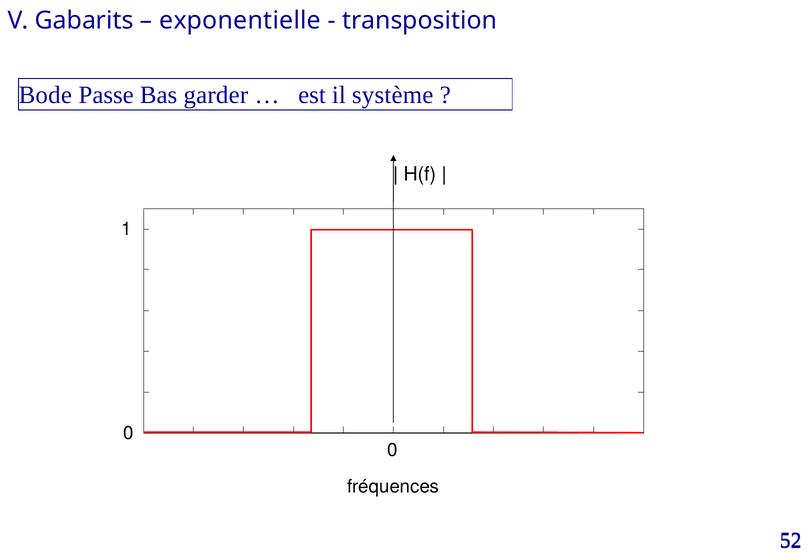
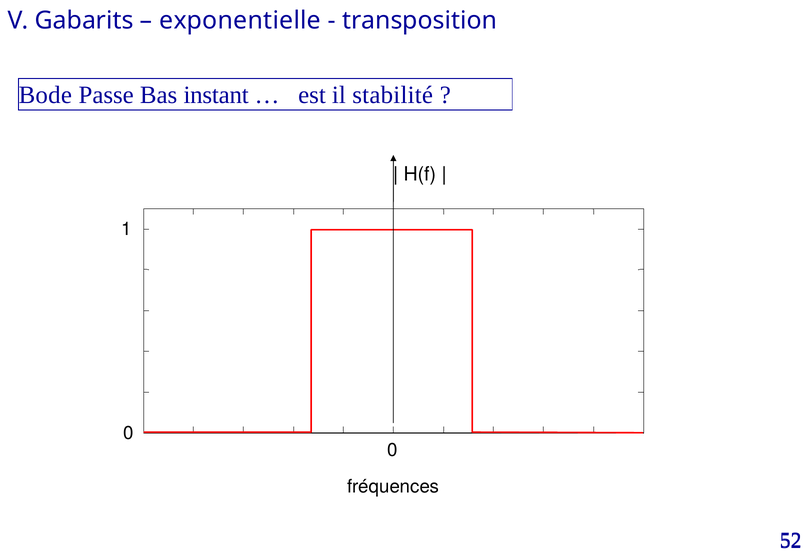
garder: garder -> instant (216, 95)
système: système -> stabilité (393, 95)
